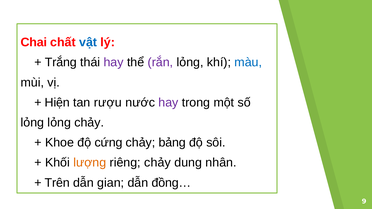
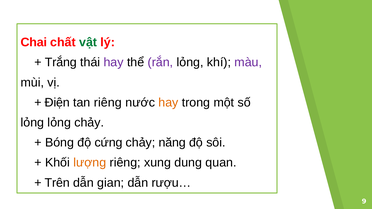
vật colour: blue -> green (88, 42)
màu colour: blue -> purple (248, 62)
Hiện: Hiện -> Điện (57, 103)
tan rượu: rượu -> riêng (108, 103)
hay colour: purple -> orange (168, 103)
Khoe: Khoe -> Bóng (59, 143)
bảng: bảng -> năng (172, 143)
riêng chảy: chảy -> xung (158, 163)
nhân: nhân -> quan (221, 163)
đồng…: đồng… -> rượu… (171, 183)
